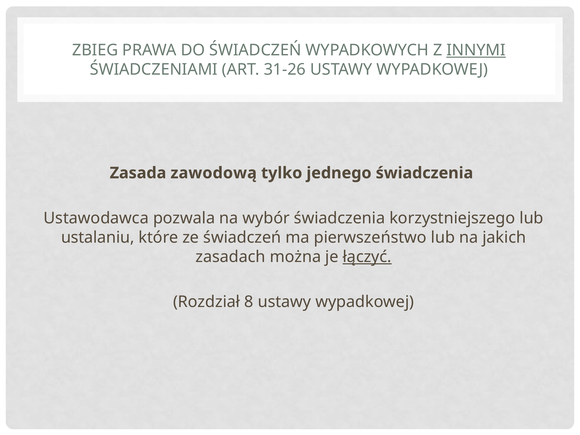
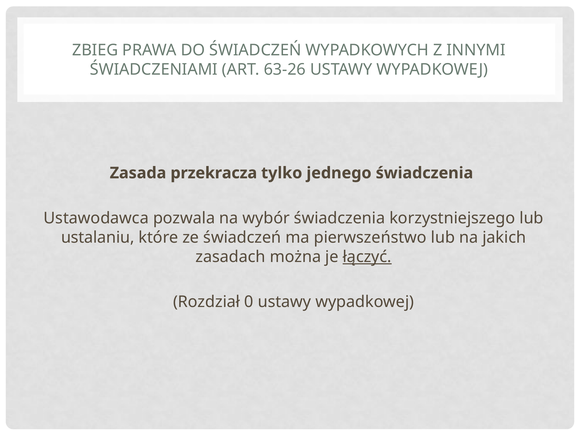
INNYMI underline: present -> none (476, 50)
31-26: 31-26 -> 63-26 (285, 70)
zawodową: zawodową -> przekracza (214, 173)
8: 8 -> 0 (249, 302)
